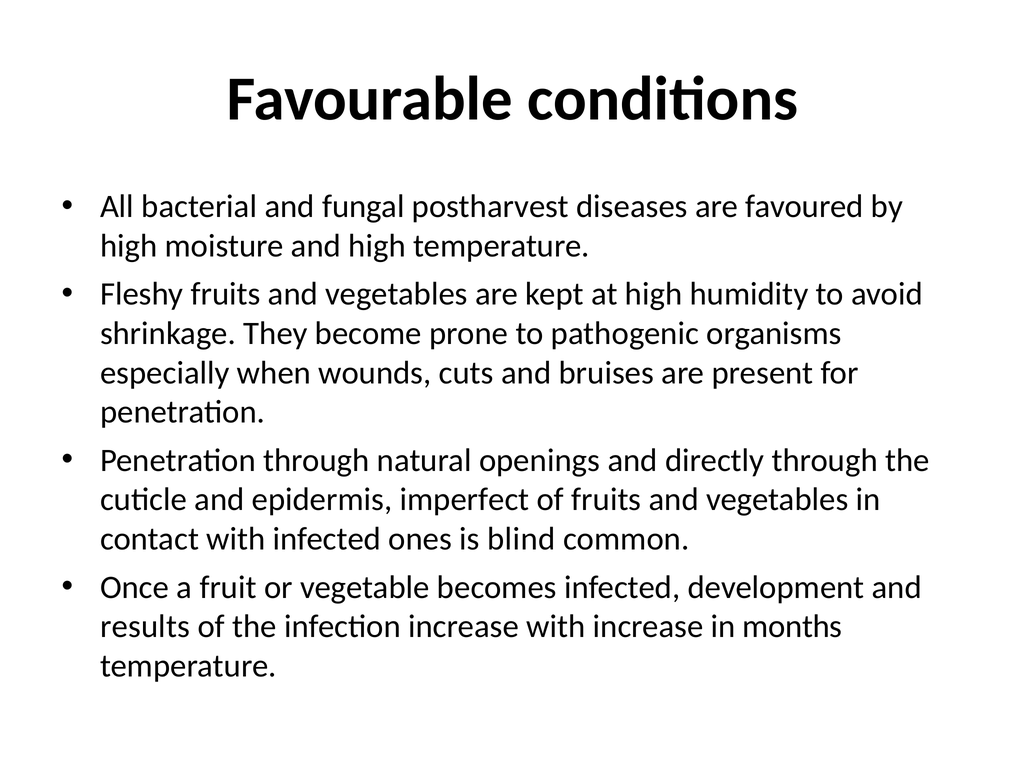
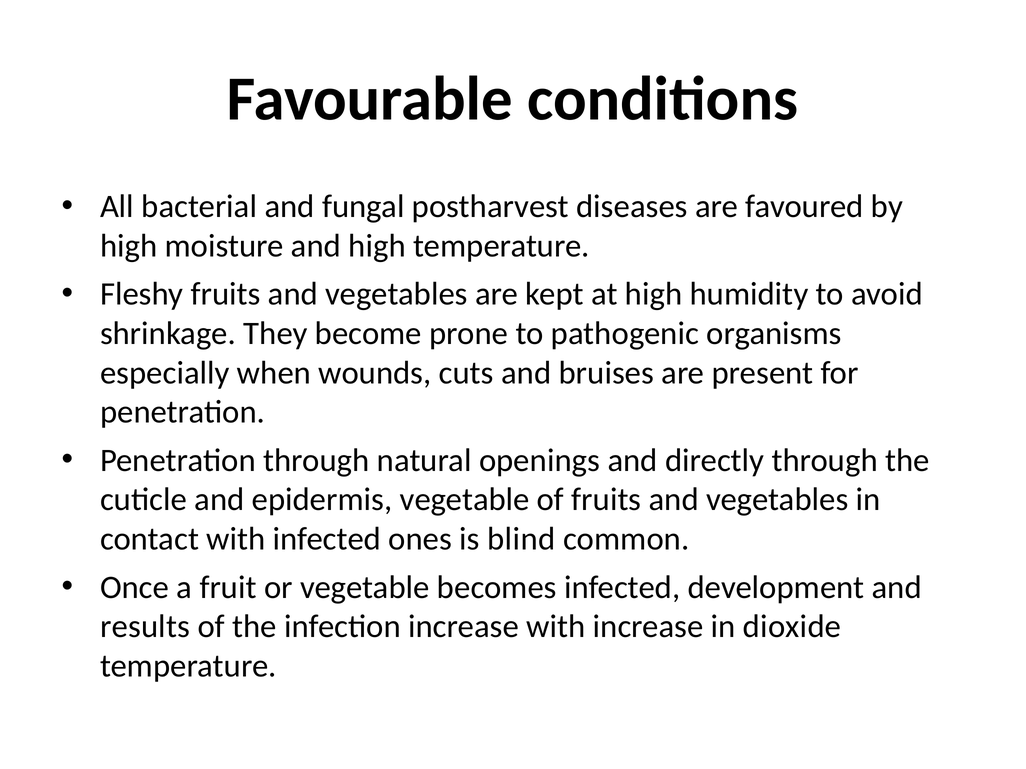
epidermis imperfect: imperfect -> vegetable (465, 500)
months: months -> dioxide (792, 627)
